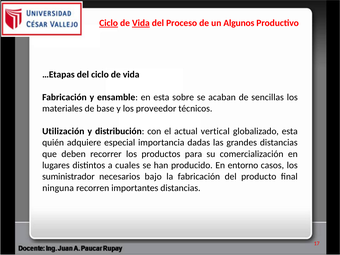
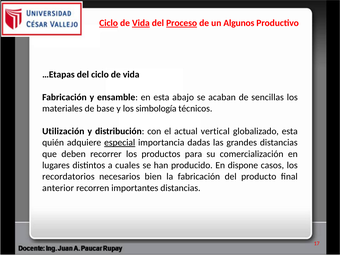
Proceso underline: none -> present (182, 23)
sobre: sobre -> abajo (183, 97)
proveedor: proveedor -> simbología (156, 109)
especial underline: none -> present (120, 143)
entorno: entorno -> dispone (243, 165)
suministrador: suministrador -> recordatorios (68, 177)
bajo: bajo -> bien (153, 177)
ninguna: ninguna -> anterior (58, 188)
